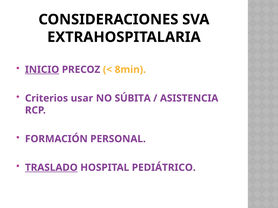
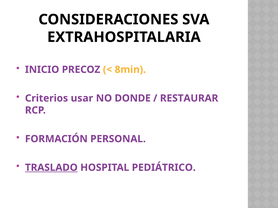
INICIO underline: present -> none (42, 70)
SÚBITA: SÚBITA -> DONDE (133, 98)
ASISTENCIA: ASISTENCIA -> RESTAURAR (189, 98)
